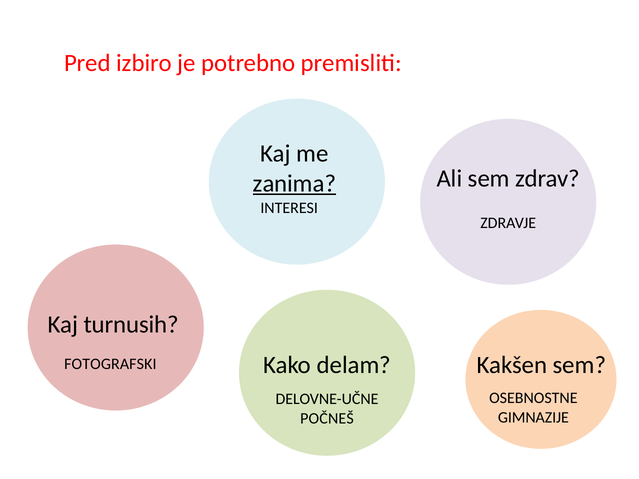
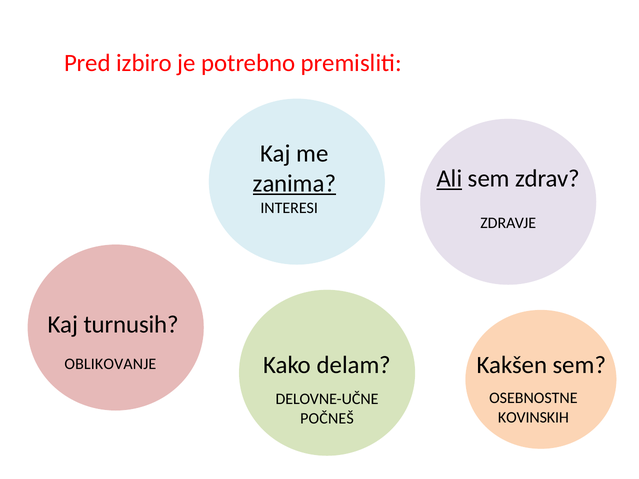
Ali underline: none -> present (449, 179)
FOTOGRAFSKI: FOTOGRAFSKI -> OBLIKOVANJE (110, 364)
GIMNAZIJE: GIMNAZIJE -> KOVINSKIH (533, 418)
